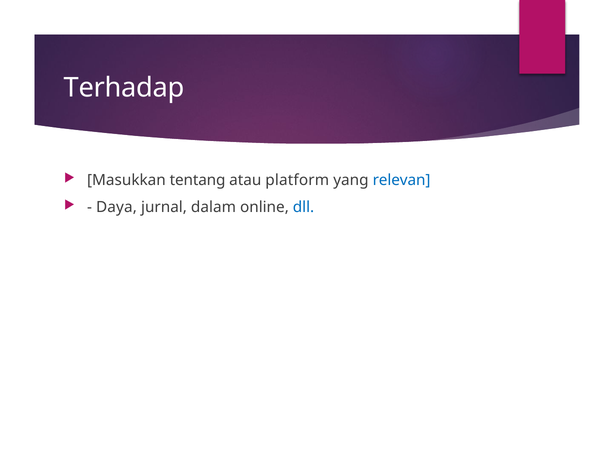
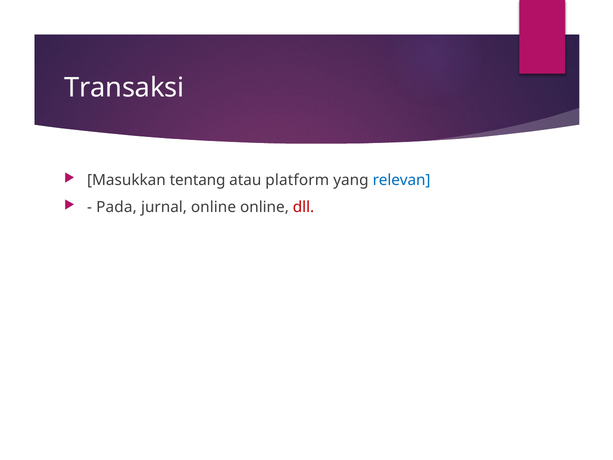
Terhadap: Terhadap -> Transaksi (124, 88)
Daya: Daya -> Pada (116, 207)
jurnal dalam: dalam -> online (213, 207)
dll colour: blue -> red (304, 207)
